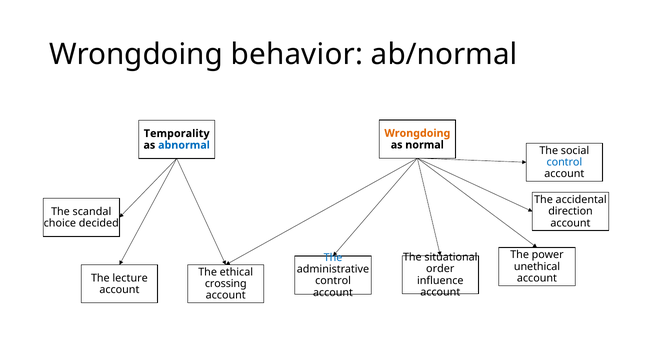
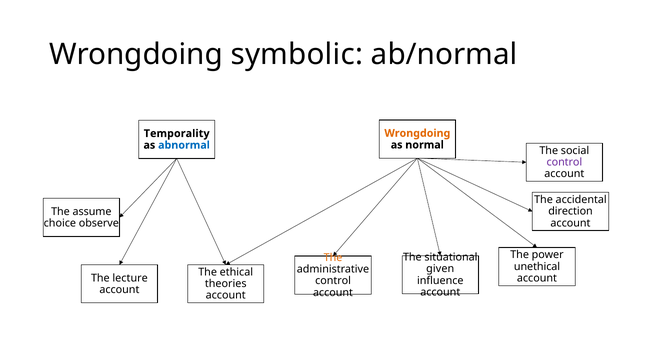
behavior: behavior -> symbolic (297, 54)
control colour: blue -> purple (564, 162)
scandal: scandal -> assume (92, 212)
decided: decided -> observe (99, 223)
The colour: blue -> orange (333, 258)
order: order -> given (440, 269)
crossing: crossing -> theories (226, 284)
